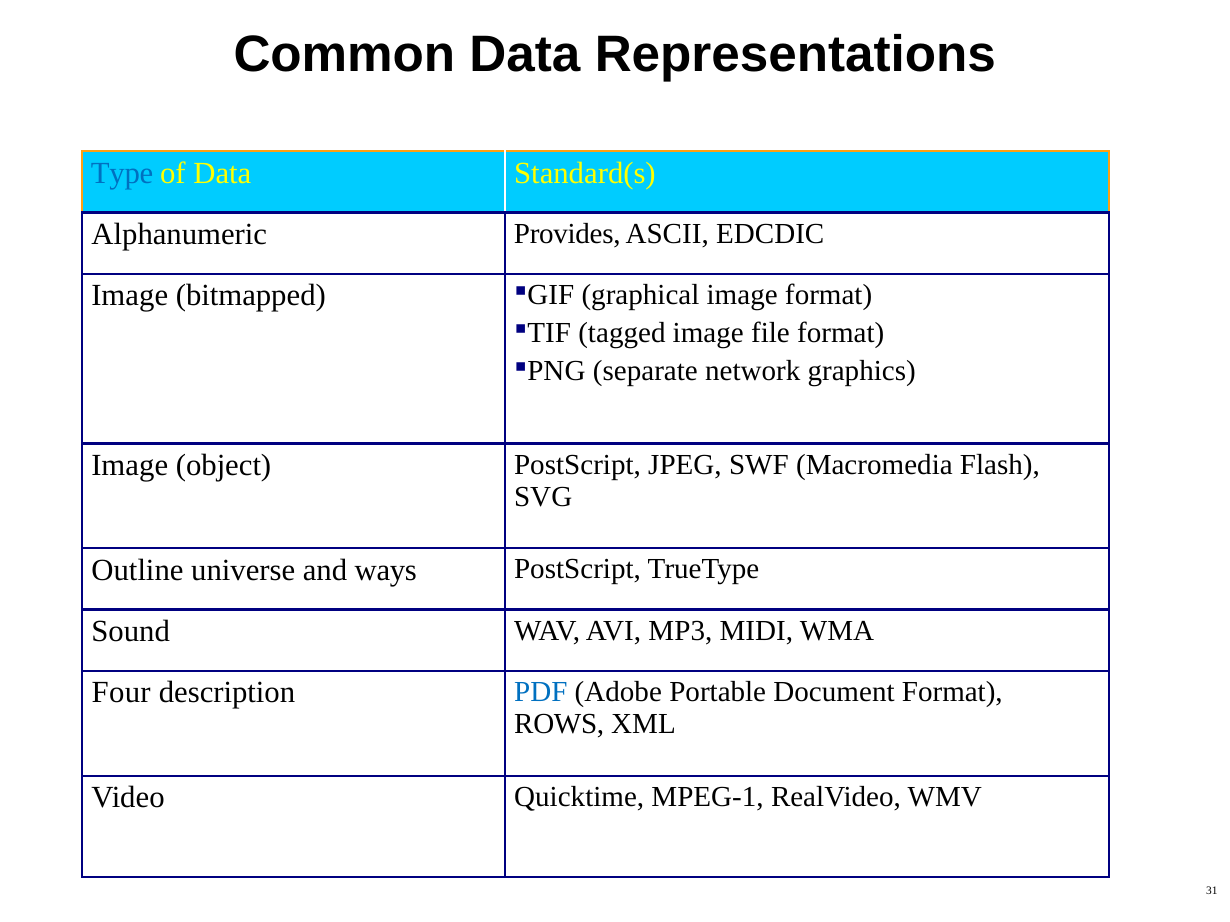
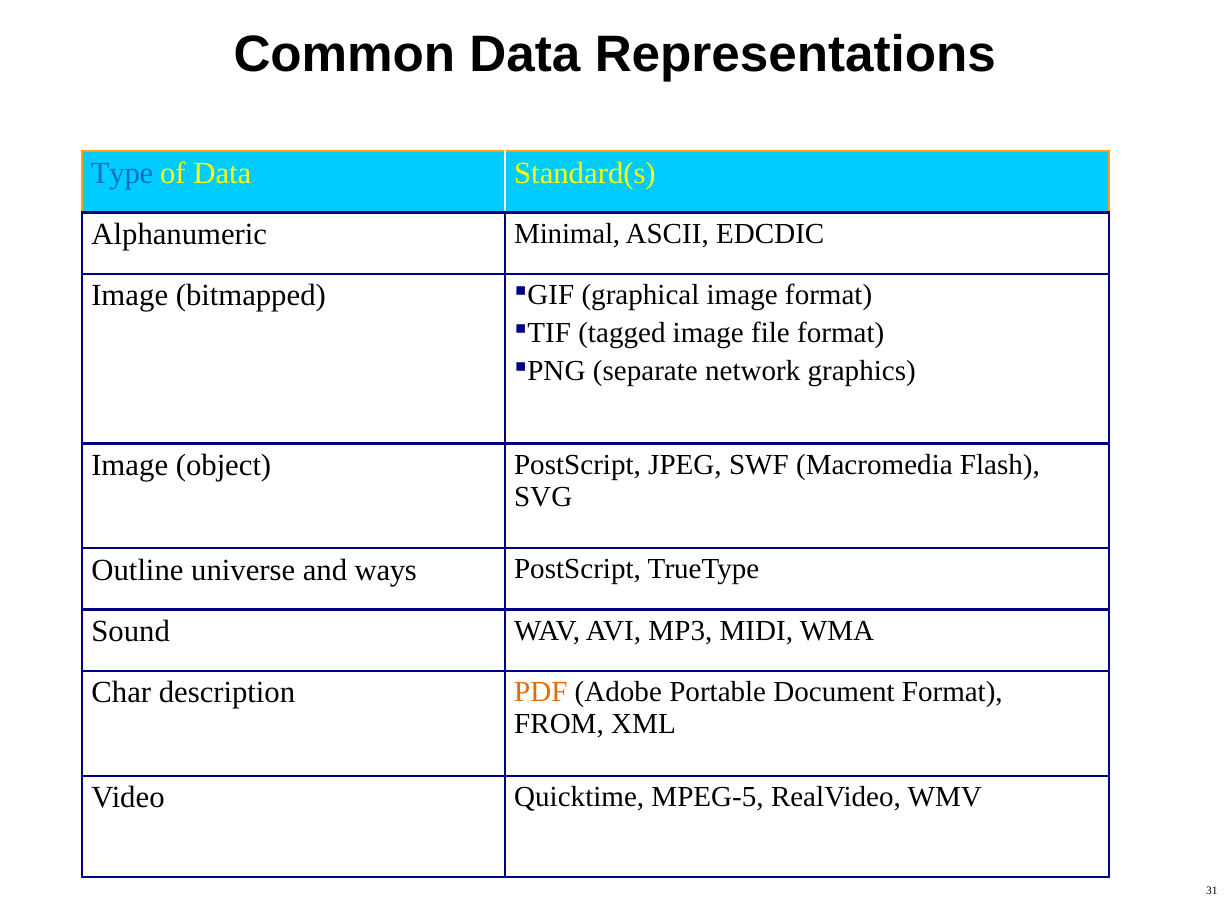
Provides: Provides -> Minimal (567, 234)
Four: Four -> Char (121, 693)
PDF colour: blue -> orange (541, 692)
ROWS: ROWS -> FROM (559, 725)
MPEG-1: MPEG-1 -> MPEG-5 (708, 797)
